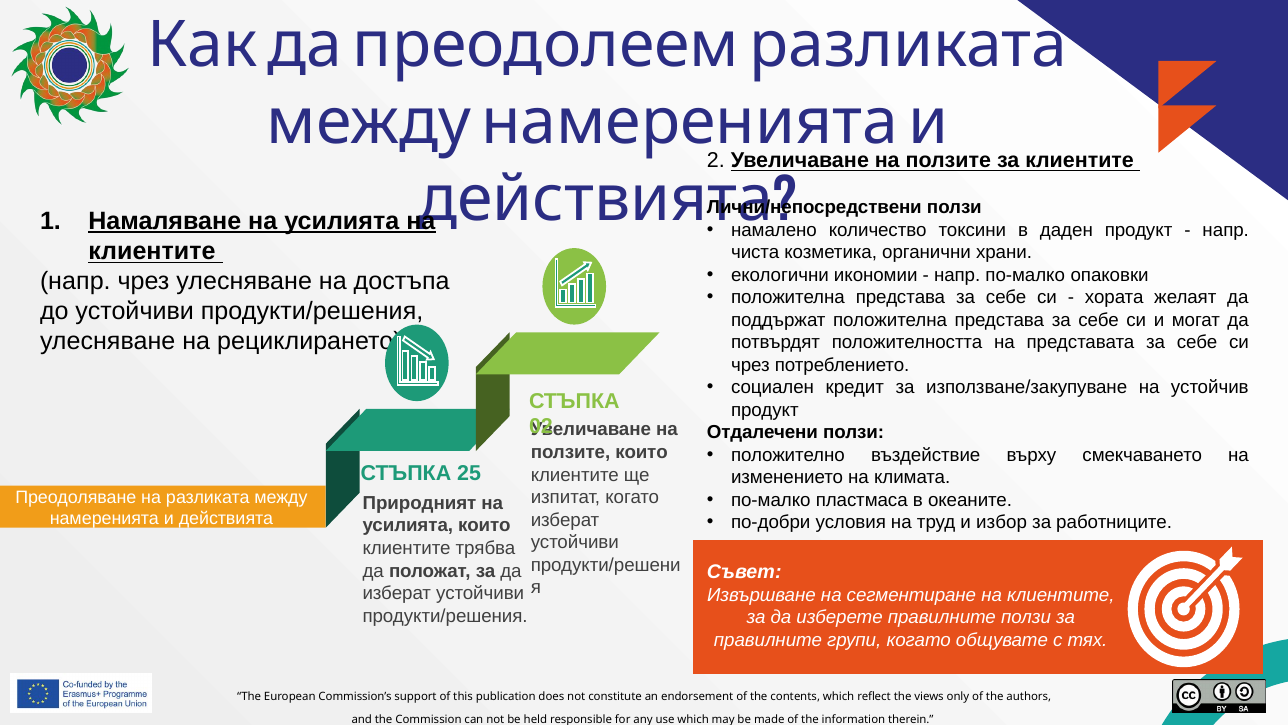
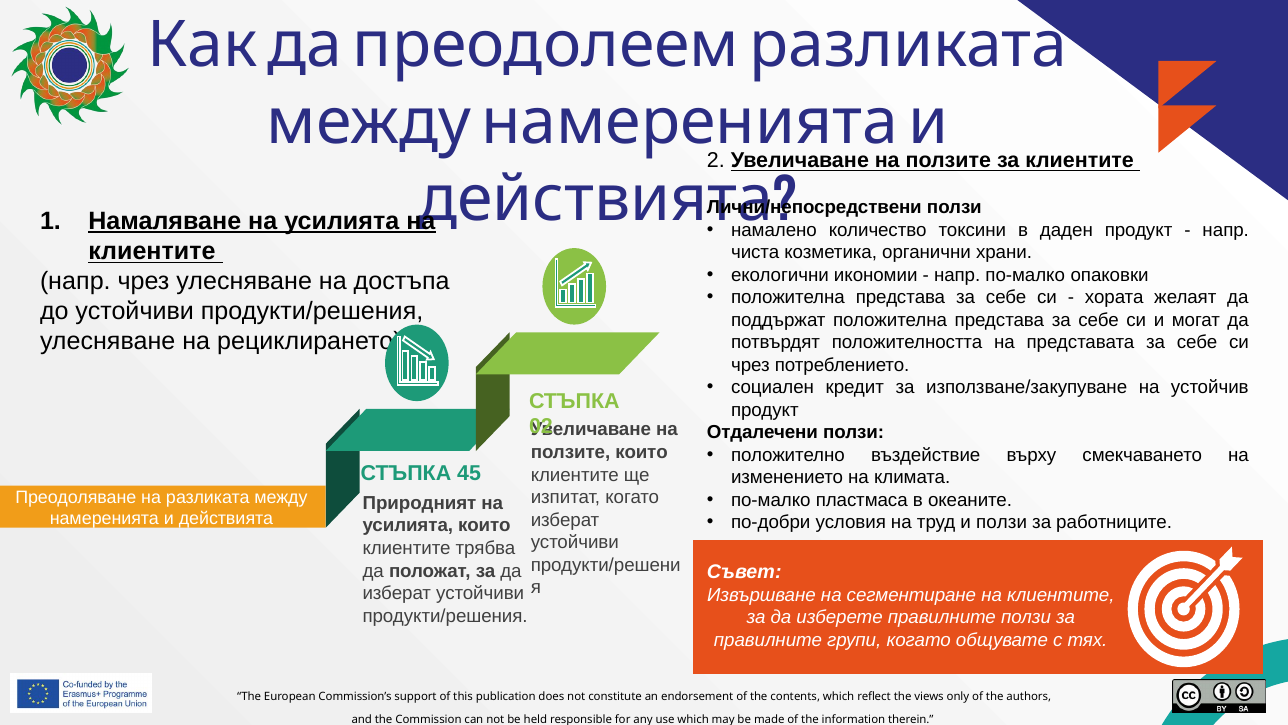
25: 25 -> 45 (469, 473)
и избор: избор -> ползи (1002, 522)
